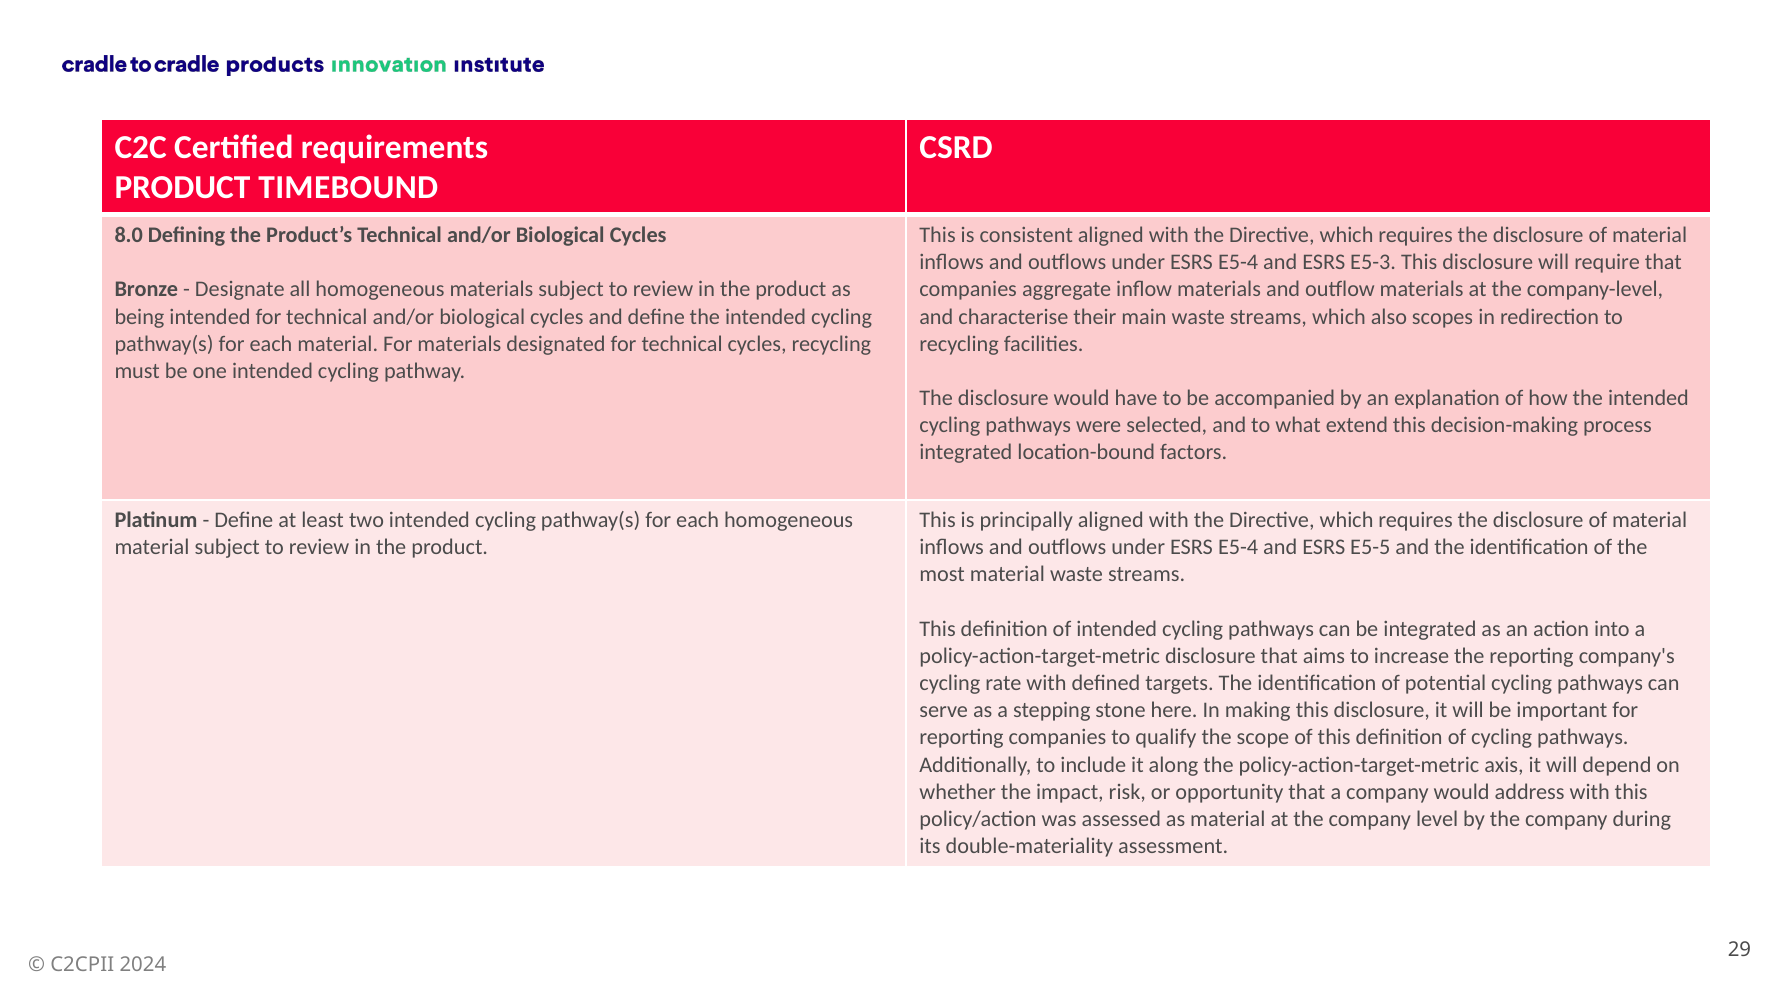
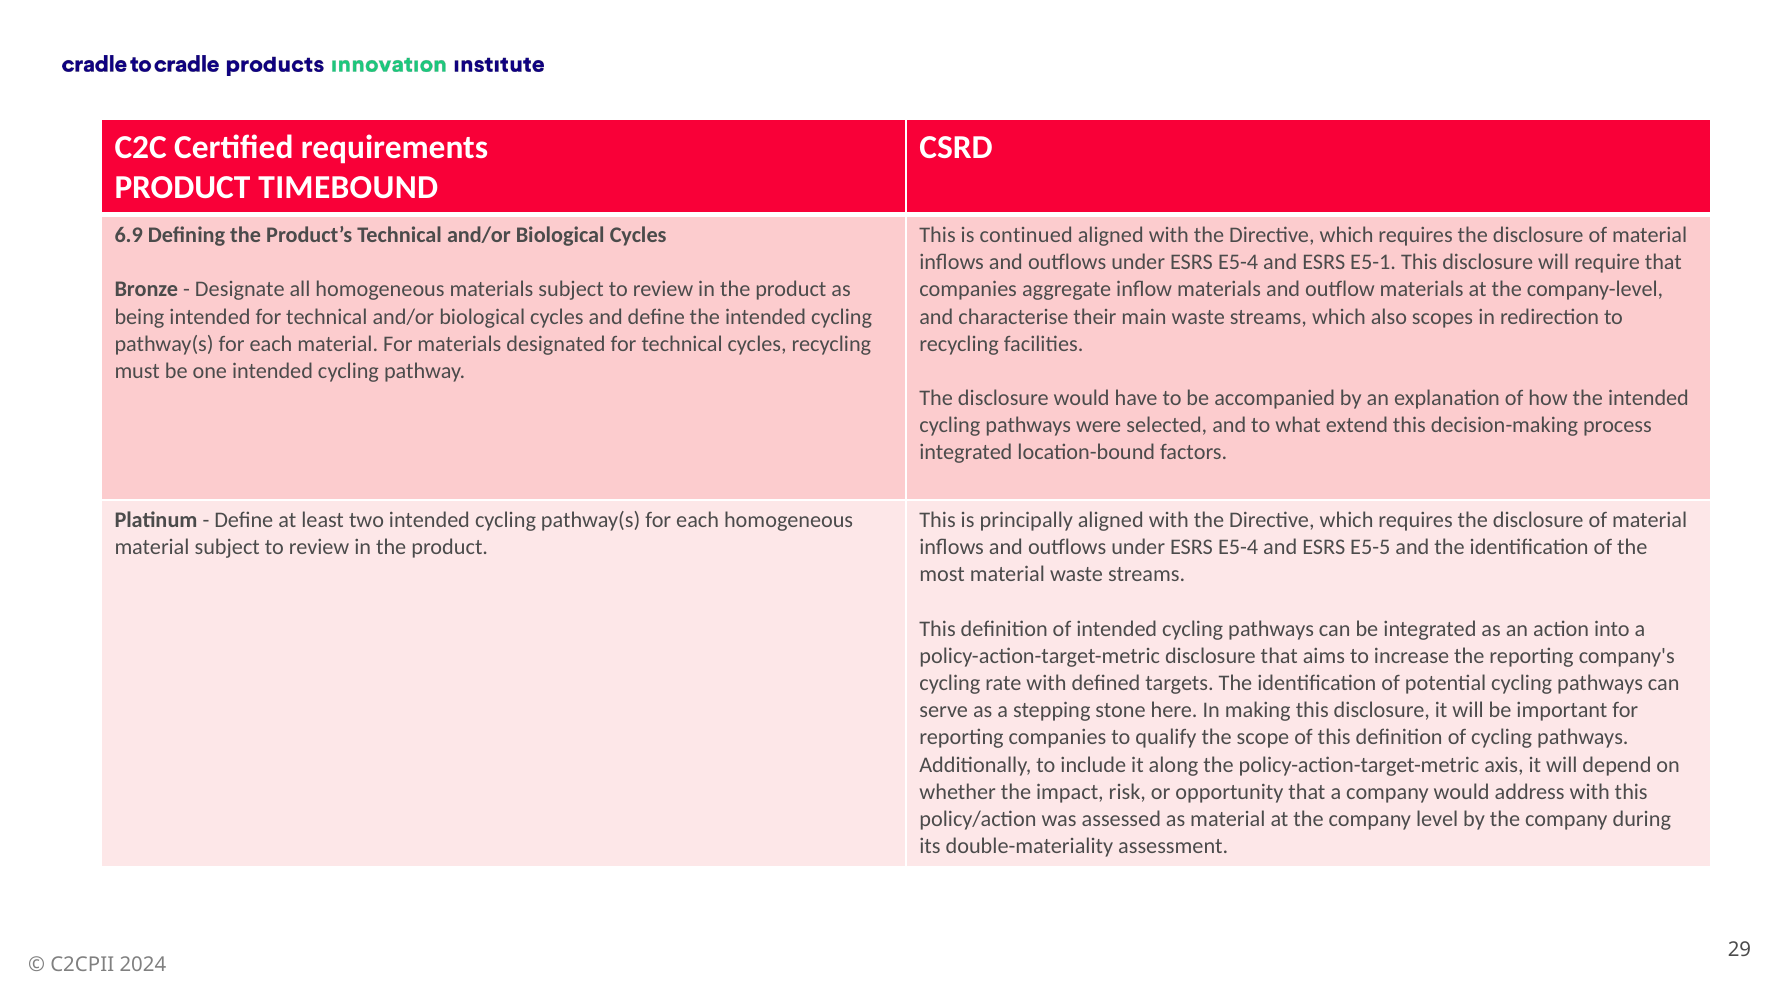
8.0: 8.0 -> 6.9 (129, 235)
consistent: consistent -> continued (1026, 235)
E5-3: E5-3 -> E5-1 (1373, 262)
